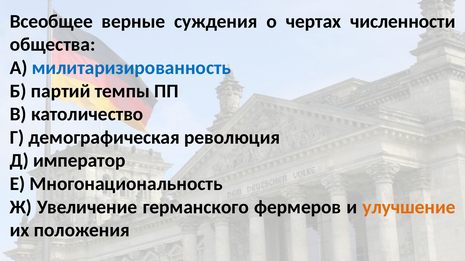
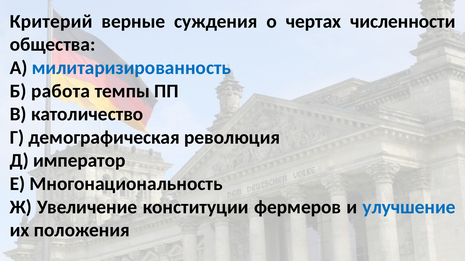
Всеобщее: Всеобщее -> Критерий (51, 21)
партий: партий -> работа (61, 91)
германского: германского -> конституции (196, 207)
улучшение colour: orange -> blue (409, 207)
